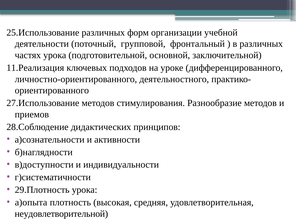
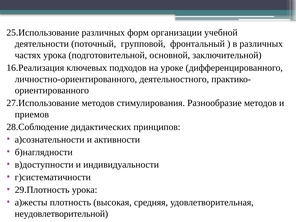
11.Реализация: 11.Реализация -> 16.Реализация (35, 68)
а)опыта: а)опыта -> а)жесты (31, 202)
